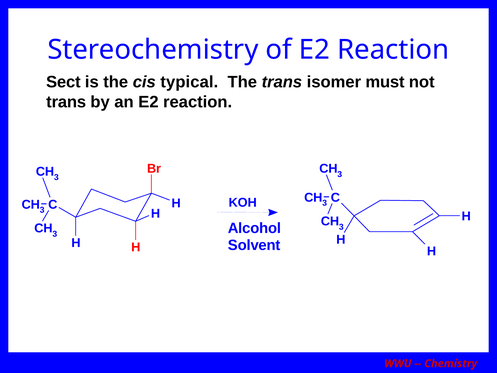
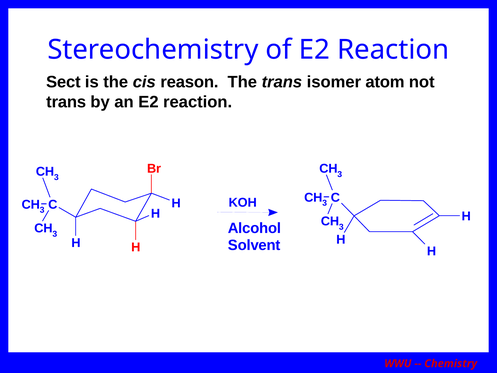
typical: typical -> reason (189, 82)
must: must -> atom (385, 82)
